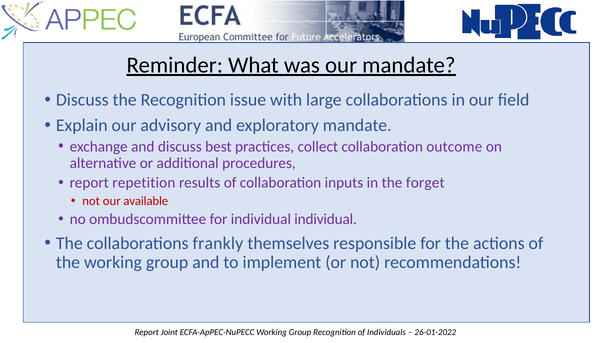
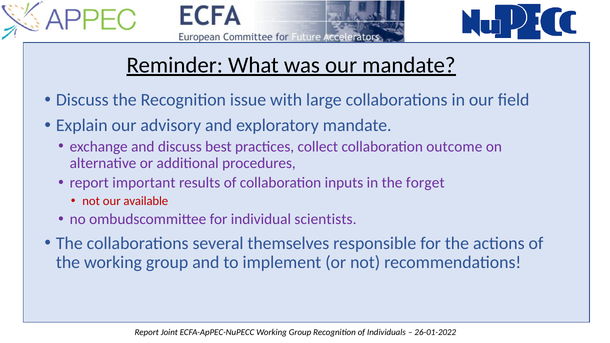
repetition: repetition -> important (144, 183)
individual individual: individual -> scientists (325, 219)
frankly: frankly -> several (218, 243)
